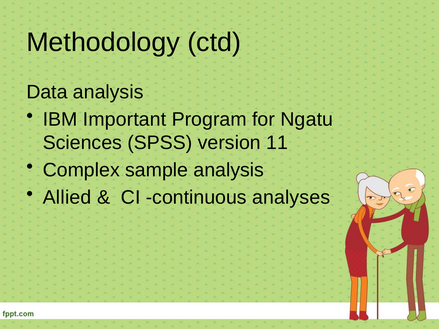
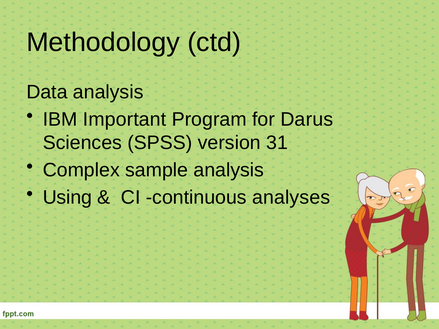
Ngatu: Ngatu -> Darus (307, 119)
11: 11 -> 31 (277, 143)
Allied: Allied -> Using (67, 197)
